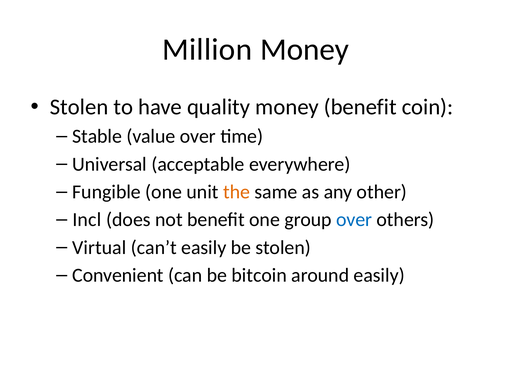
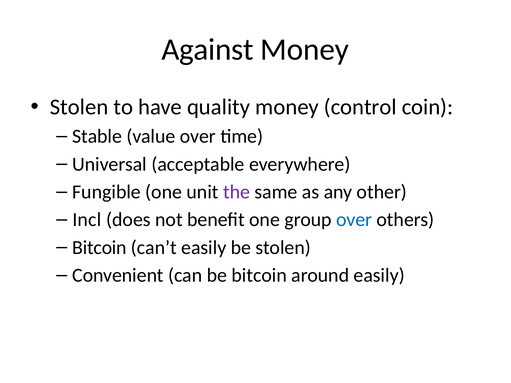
Million: Million -> Against (207, 49)
money benefit: benefit -> control (360, 107)
the colour: orange -> purple (237, 192)
Virtual: Virtual -> Bitcoin (99, 248)
